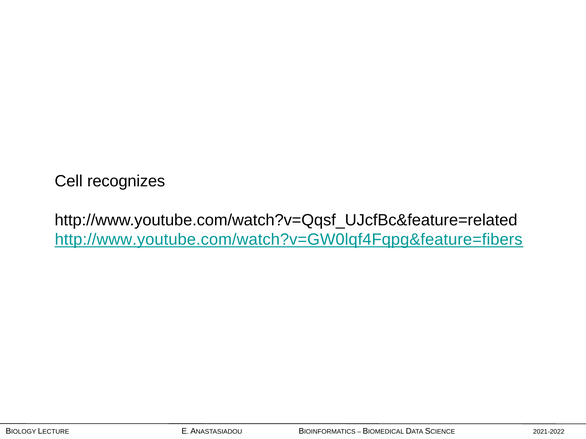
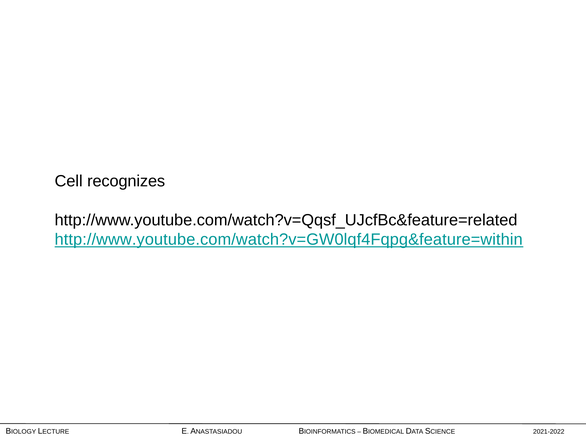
http://www.youtube.com/watch?v=GW0lqf4Fqpg&feature=fibers: http://www.youtube.com/watch?v=GW0lqf4Fqpg&feature=fibers -> http://www.youtube.com/watch?v=GW0lqf4Fqpg&feature=within (289, 240)
